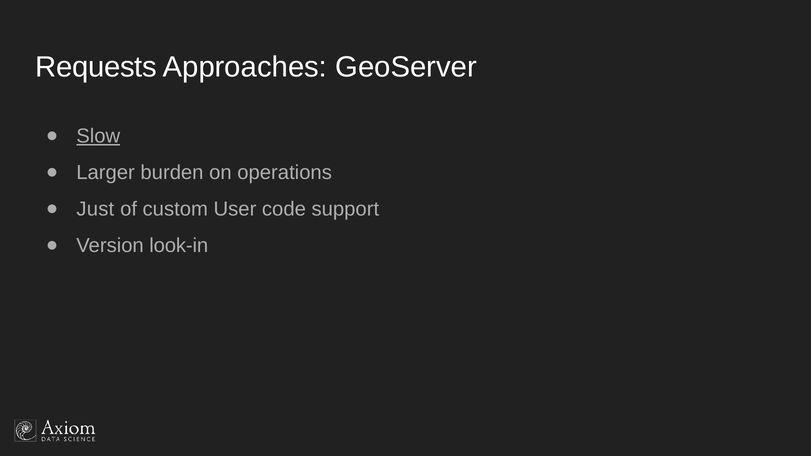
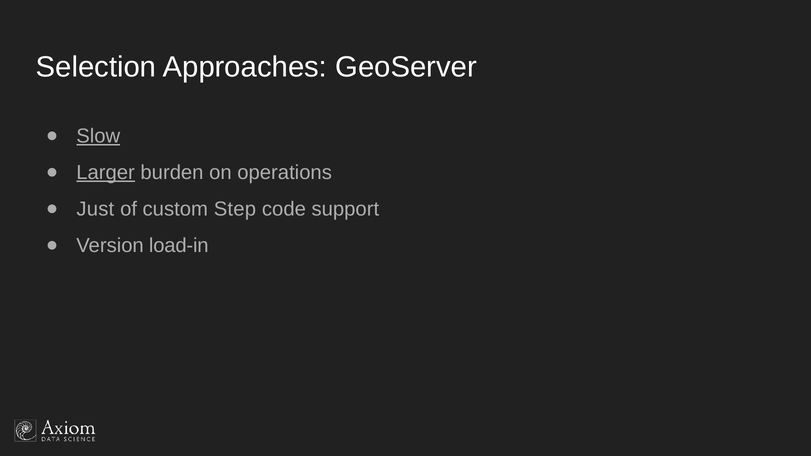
Requests: Requests -> Selection (96, 67)
Larger underline: none -> present (106, 173)
User: User -> Step (235, 209)
look-in: look-in -> load-in (179, 246)
